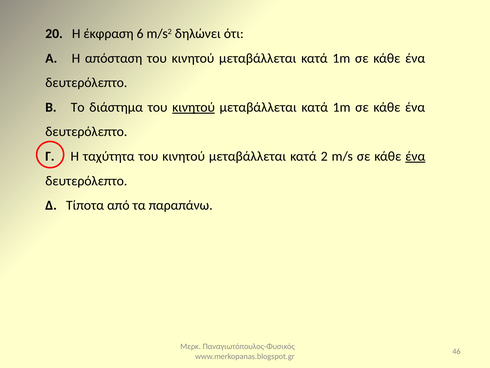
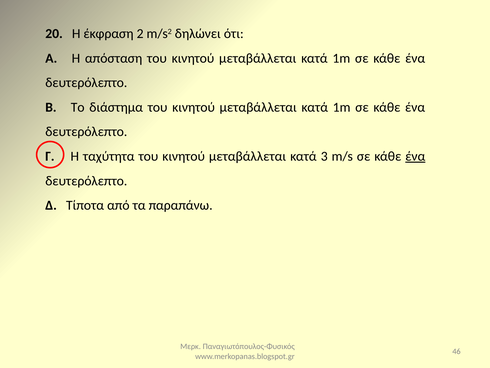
6: 6 -> 2 (140, 34)
κινητού underline: present -> none (194, 107)
2: 2 -> 3 (324, 156)
